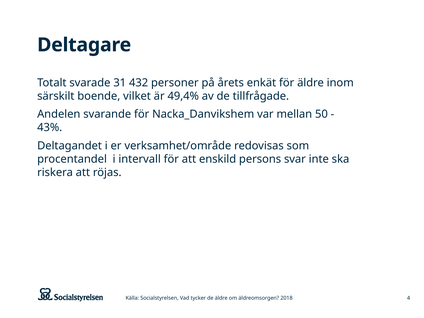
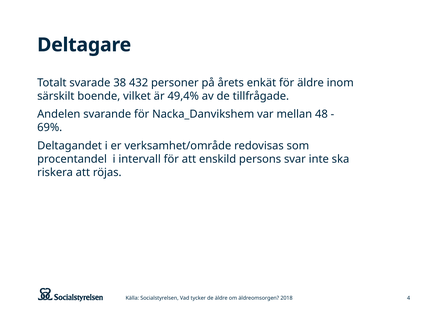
31: 31 -> 38 (120, 83)
50: 50 -> 48 (321, 114)
43%: 43% -> 69% (50, 128)
